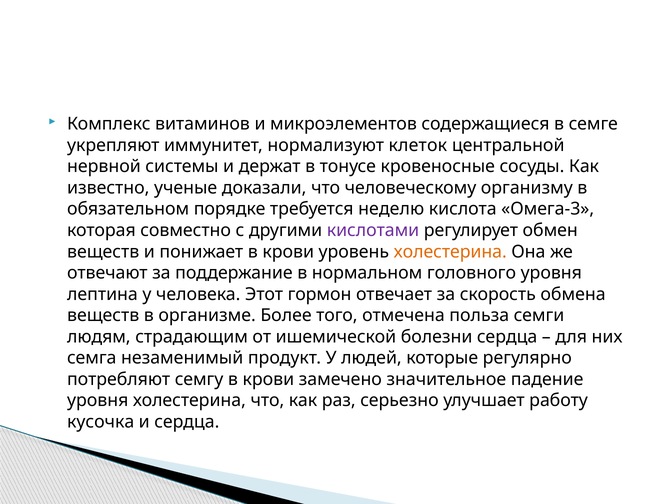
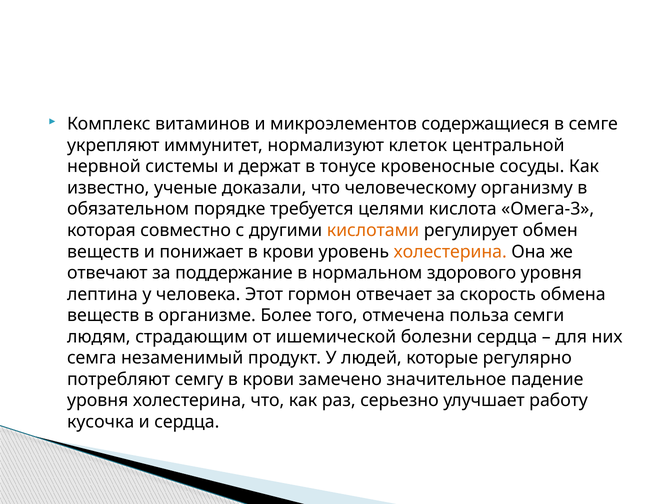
неделю: неделю -> целями (391, 209)
кислотами colour: purple -> orange (373, 230)
головного: головного -> здорового (472, 273)
